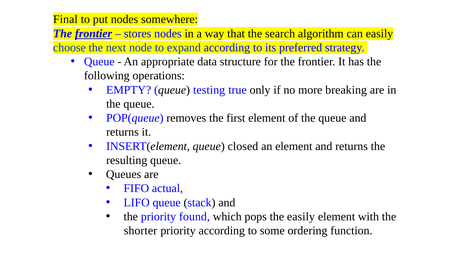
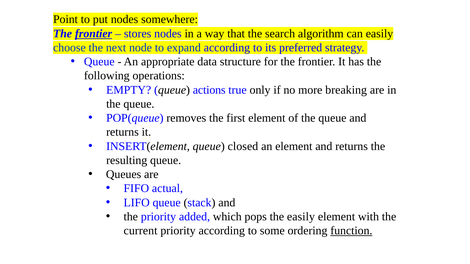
Final: Final -> Point (65, 19)
testing: testing -> actions (209, 90)
found: found -> added (195, 217)
shorter: shorter -> current (141, 231)
function underline: none -> present (351, 231)
